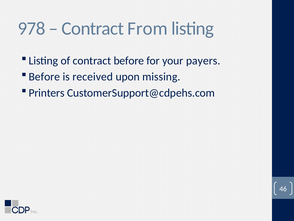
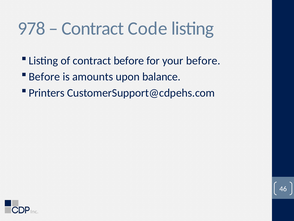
From: From -> Code (148, 29)
your payers: payers -> before (203, 61)
received: received -> amounts (93, 77)
missing: missing -> balance (161, 77)
